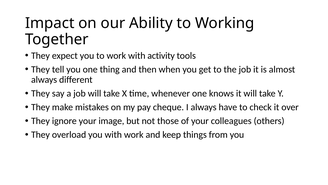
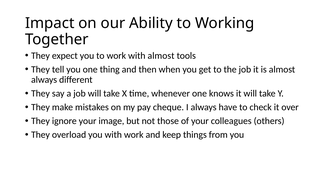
with activity: activity -> almost (161, 55)
